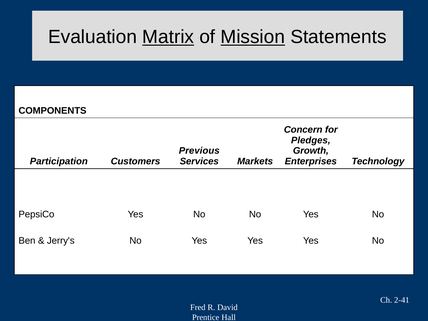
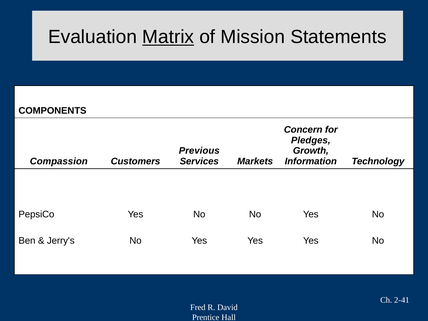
Mission underline: present -> none (253, 37)
Participation: Participation -> Compassion (59, 161)
Enterprises: Enterprises -> Information (311, 161)
